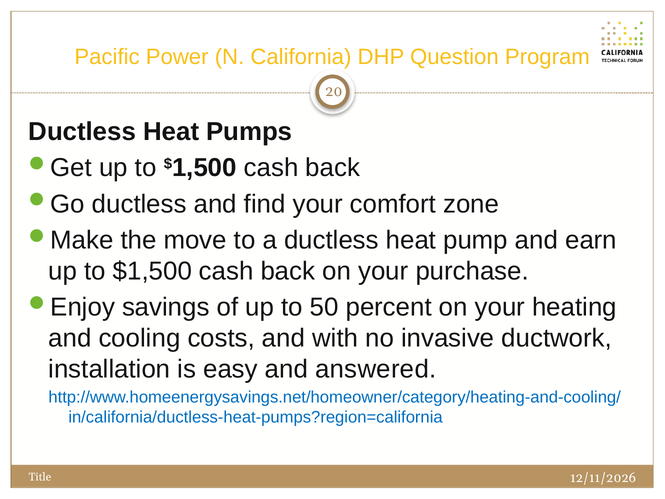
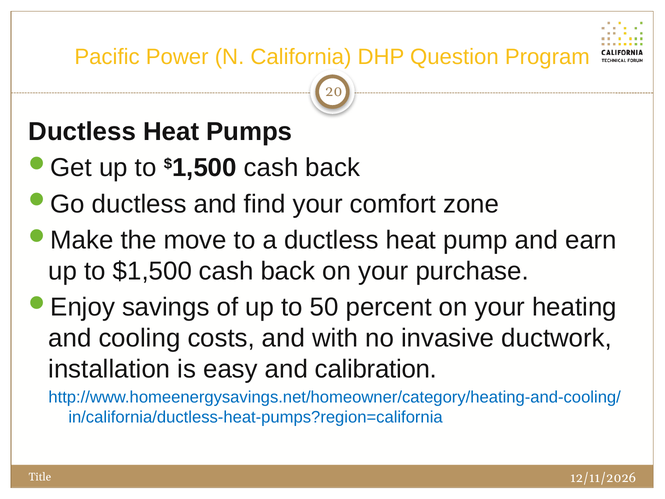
answered: answered -> calibration (376, 369)
